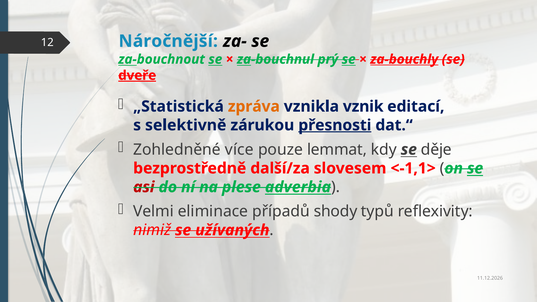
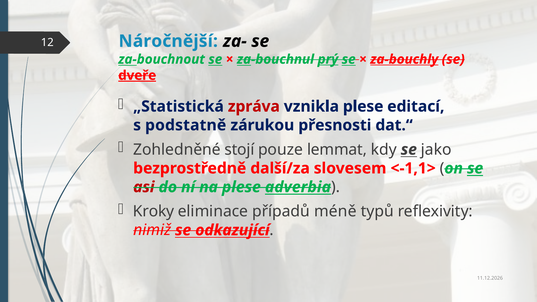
prý underline: none -> present (328, 59)
zpráva colour: orange -> red (254, 106)
vznikla vznik: vznik -> plese (363, 106)
selektivně: selektivně -> podstatně (186, 125)
přesnosti underline: present -> none (335, 125)
více: více -> stojí (239, 150)
děje: děje -> jako (436, 150)
Velmi: Velmi -> Kroky (154, 211)
shody: shody -> méně (335, 211)
užívaných: užívaných -> odkazující (232, 230)
